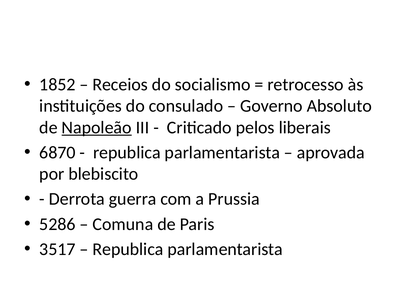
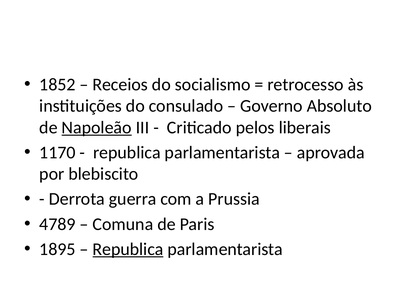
6870: 6870 -> 1170 (57, 153)
5286: 5286 -> 4789 (57, 224)
3517: 3517 -> 1895 (57, 249)
Republica underline: none -> present (128, 249)
